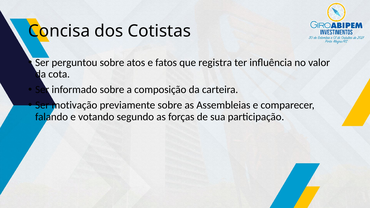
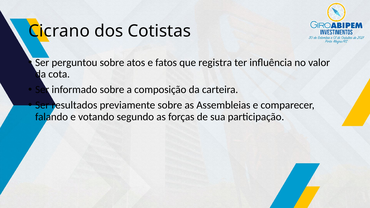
Concisa: Concisa -> Cicrano (59, 31)
motivação: motivação -> resultados (74, 105)
